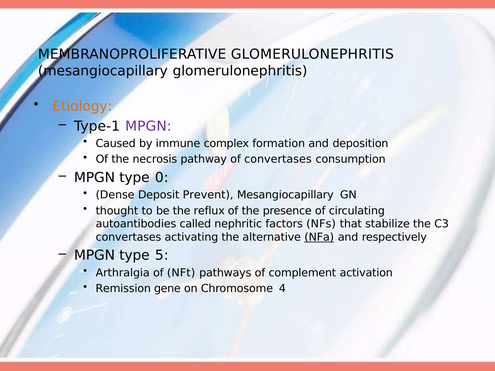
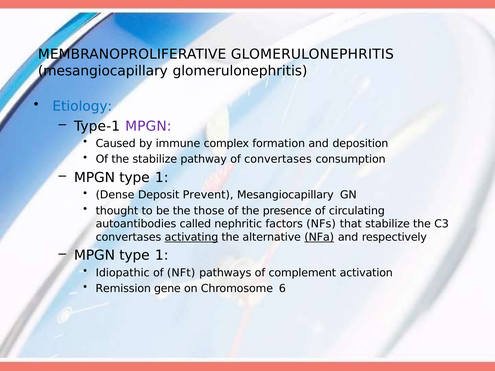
Etiology colour: orange -> blue (82, 106)
the necrosis: necrosis -> stabilize (155, 159)
0: 0 -> 1 (162, 178)
reflux: reflux -> those (209, 211)
activating underline: none -> present (191, 237)
5: 5 -> 1 (162, 256)
Arthralgia: Arthralgia -> Idiopathic (123, 273)
4: 4 -> 6 (282, 289)
